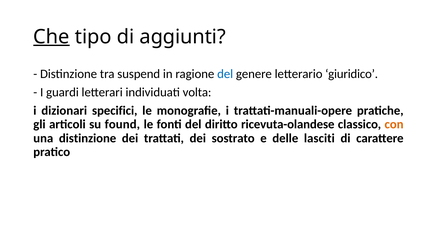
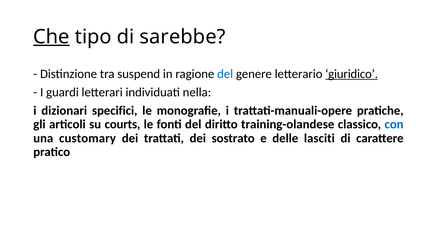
aggiunti: aggiunti -> sarebbe (183, 37)
giuridico underline: none -> present (352, 74)
volta: volta -> nella (197, 92)
found: found -> courts (122, 124)
ricevuta-olandese: ricevuta-olandese -> training-olandese (288, 124)
con colour: orange -> blue (394, 124)
una distinzione: distinzione -> customary (88, 138)
